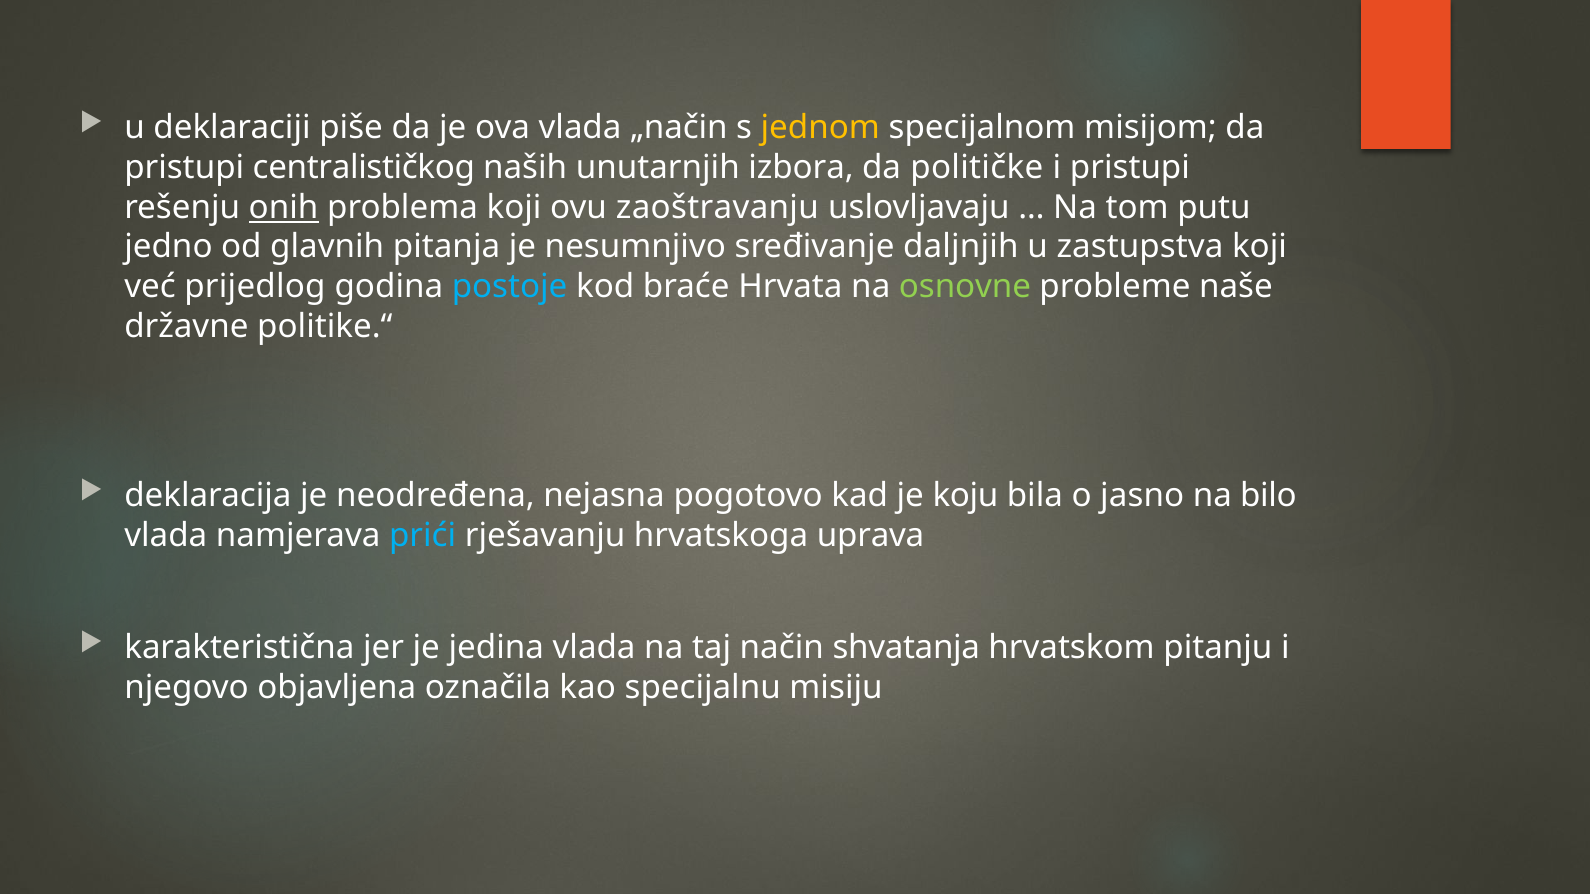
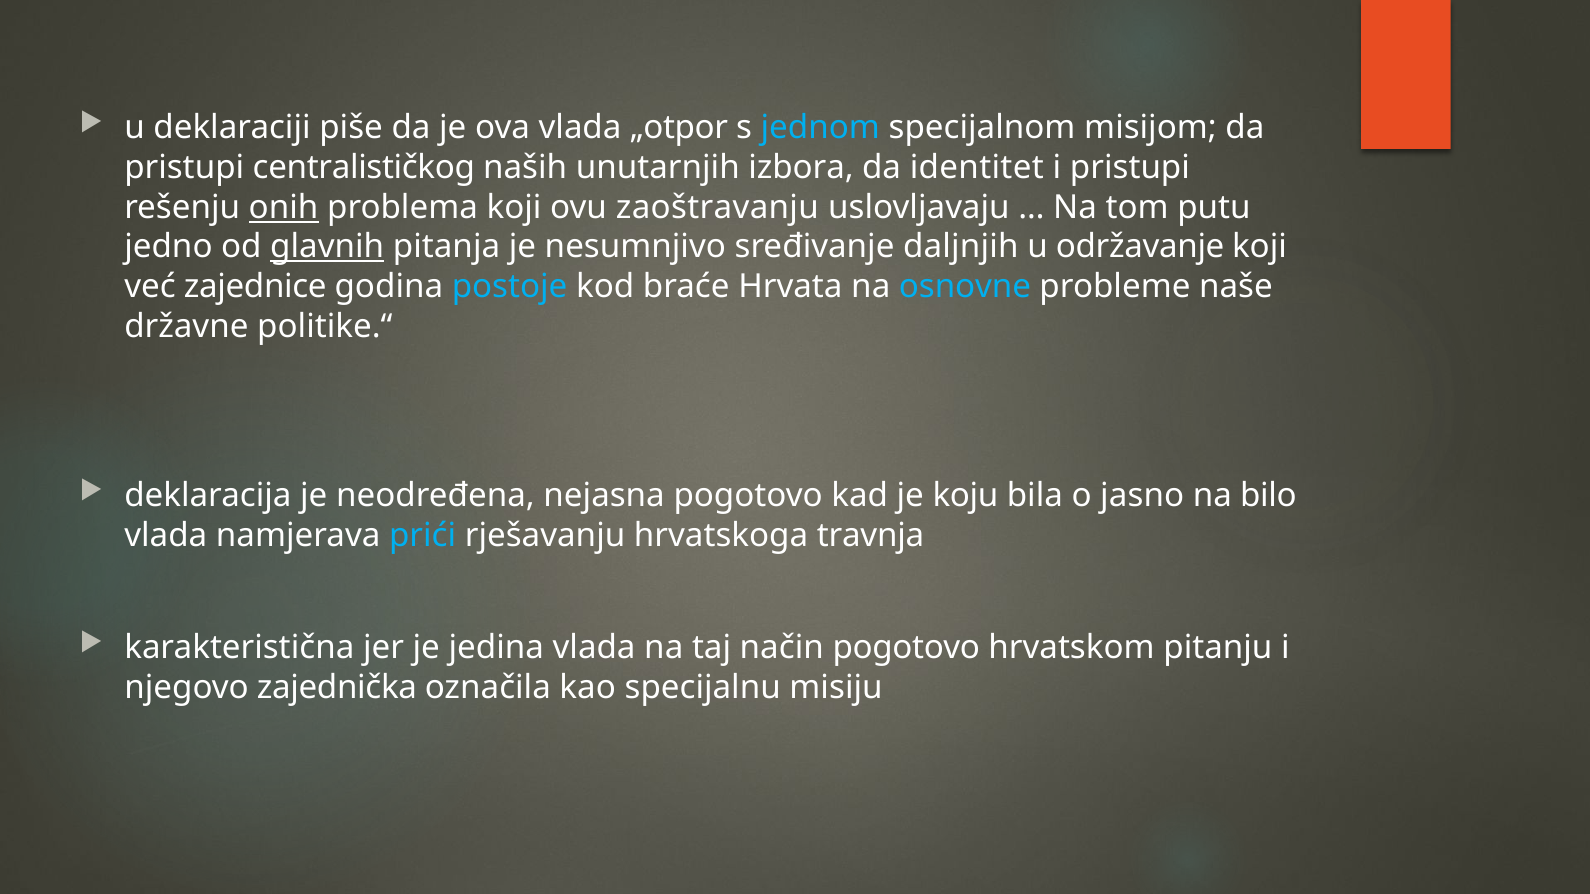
„način: „način -> „otpor (679, 128)
jednom colour: yellow -> light blue (820, 128)
političke: političke -> identitet (977, 168)
glavnih underline: none -> present (327, 247)
zastupstva: zastupstva -> održavanje (1140, 247)
prijedlog: prijedlog -> zajednice (255, 287)
osnovne colour: light green -> light blue (965, 287)
uprava: uprava -> travnja (871, 535)
način shvatanja: shvatanja -> pogotovo (906, 648)
objavljena: objavljena -> zajednička (337, 688)
